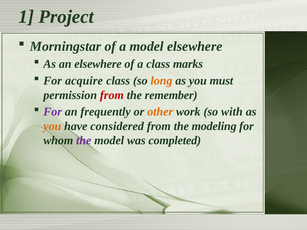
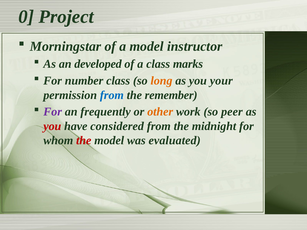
1: 1 -> 0 (26, 17)
model elsewhere: elsewhere -> instructor (195, 46)
an elsewhere: elsewhere -> developed (98, 64)
acquire: acquire -> number (84, 81)
must: must -> your (221, 81)
from colour: red -> blue (112, 95)
with: with -> peer (232, 112)
you colour: orange -> red (52, 126)
modeling: modeling -> midnight (214, 126)
the colour: purple -> red (84, 141)
completed: completed -> evaluated (175, 141)
